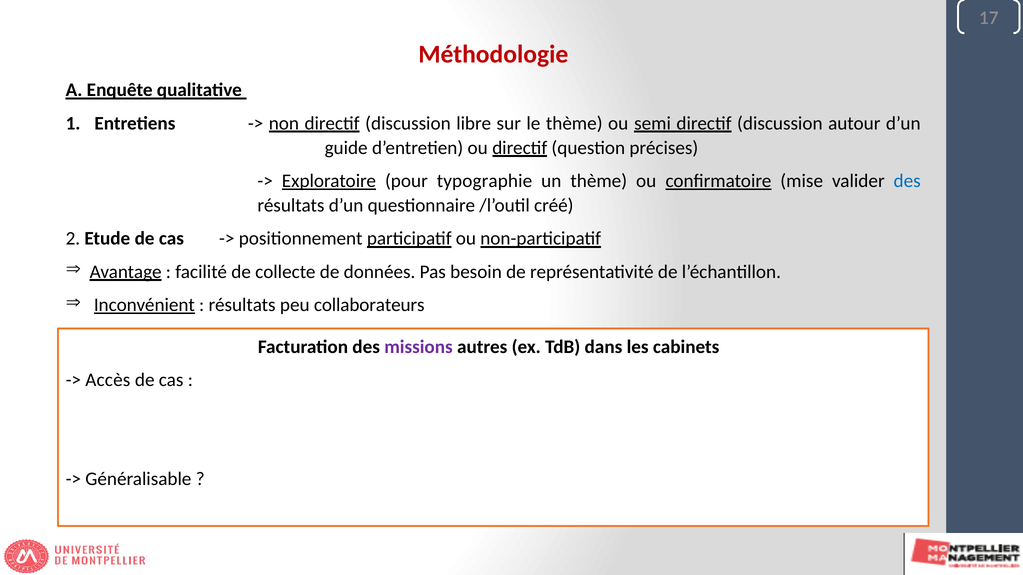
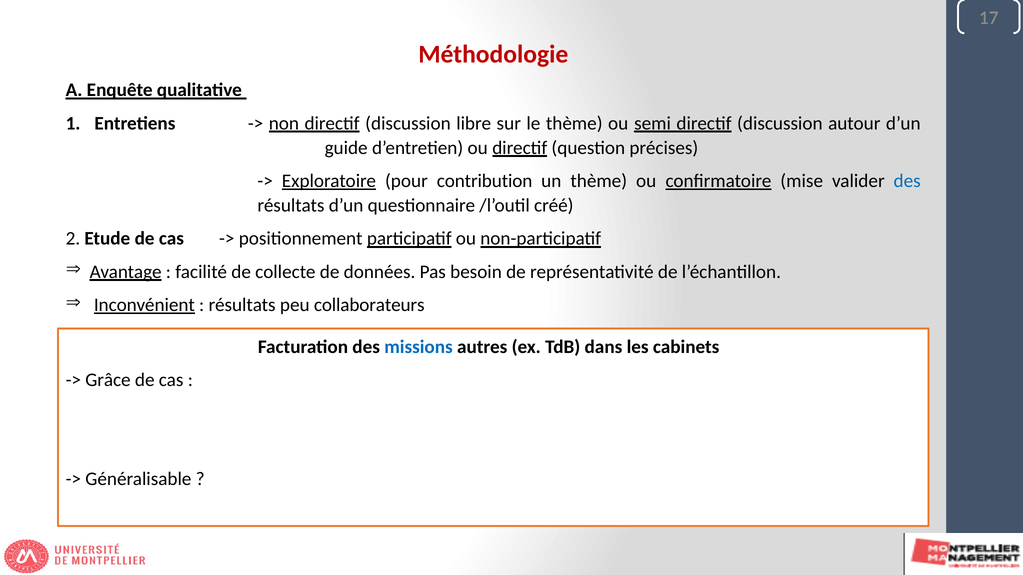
typographie: typographie -> contribution (485, 181)
missions colour: purple -> blue (418, 347)
Accès: Accès -> Grâce (108, 380)
